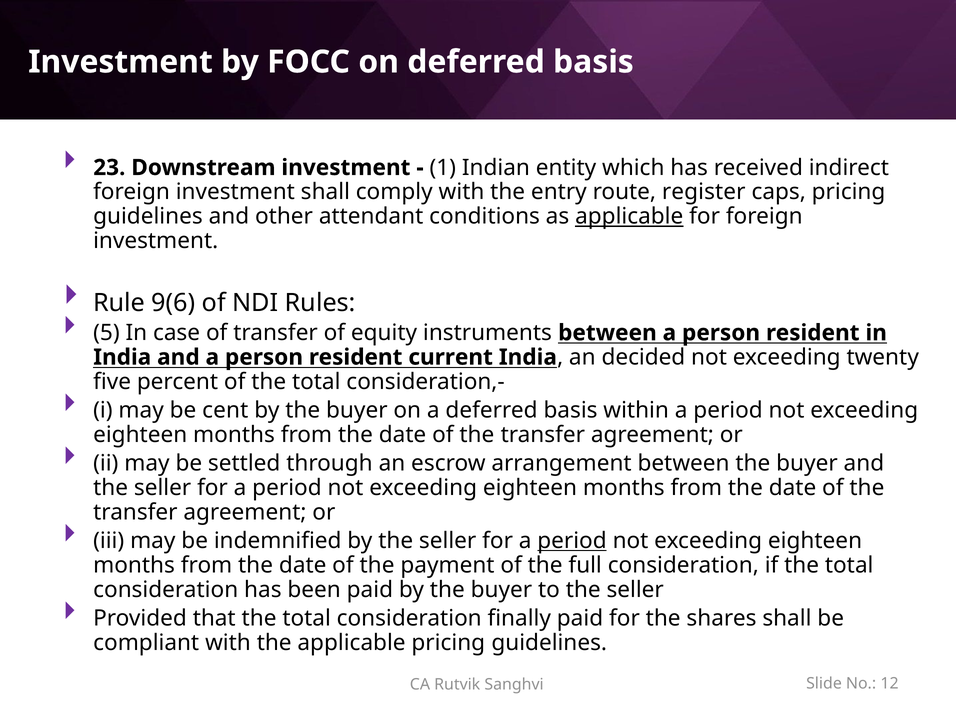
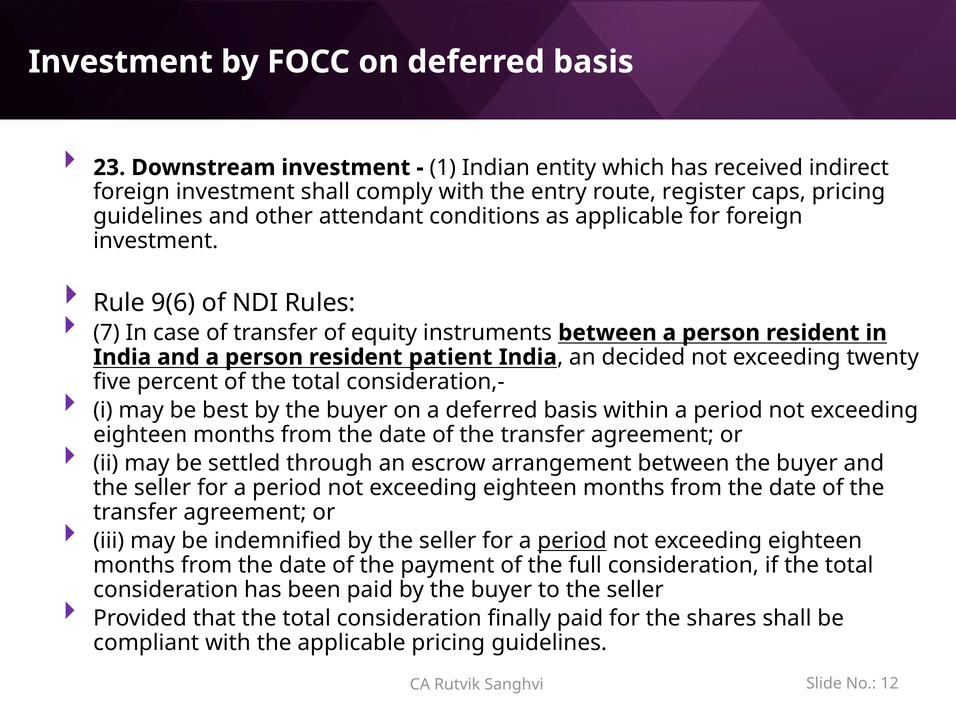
applicable underline: present -> none (629, 216)
5: 5 -> 7 (106, 333)
current: current -> patient (451, 357)
cent: cent -> best (225, 410)
